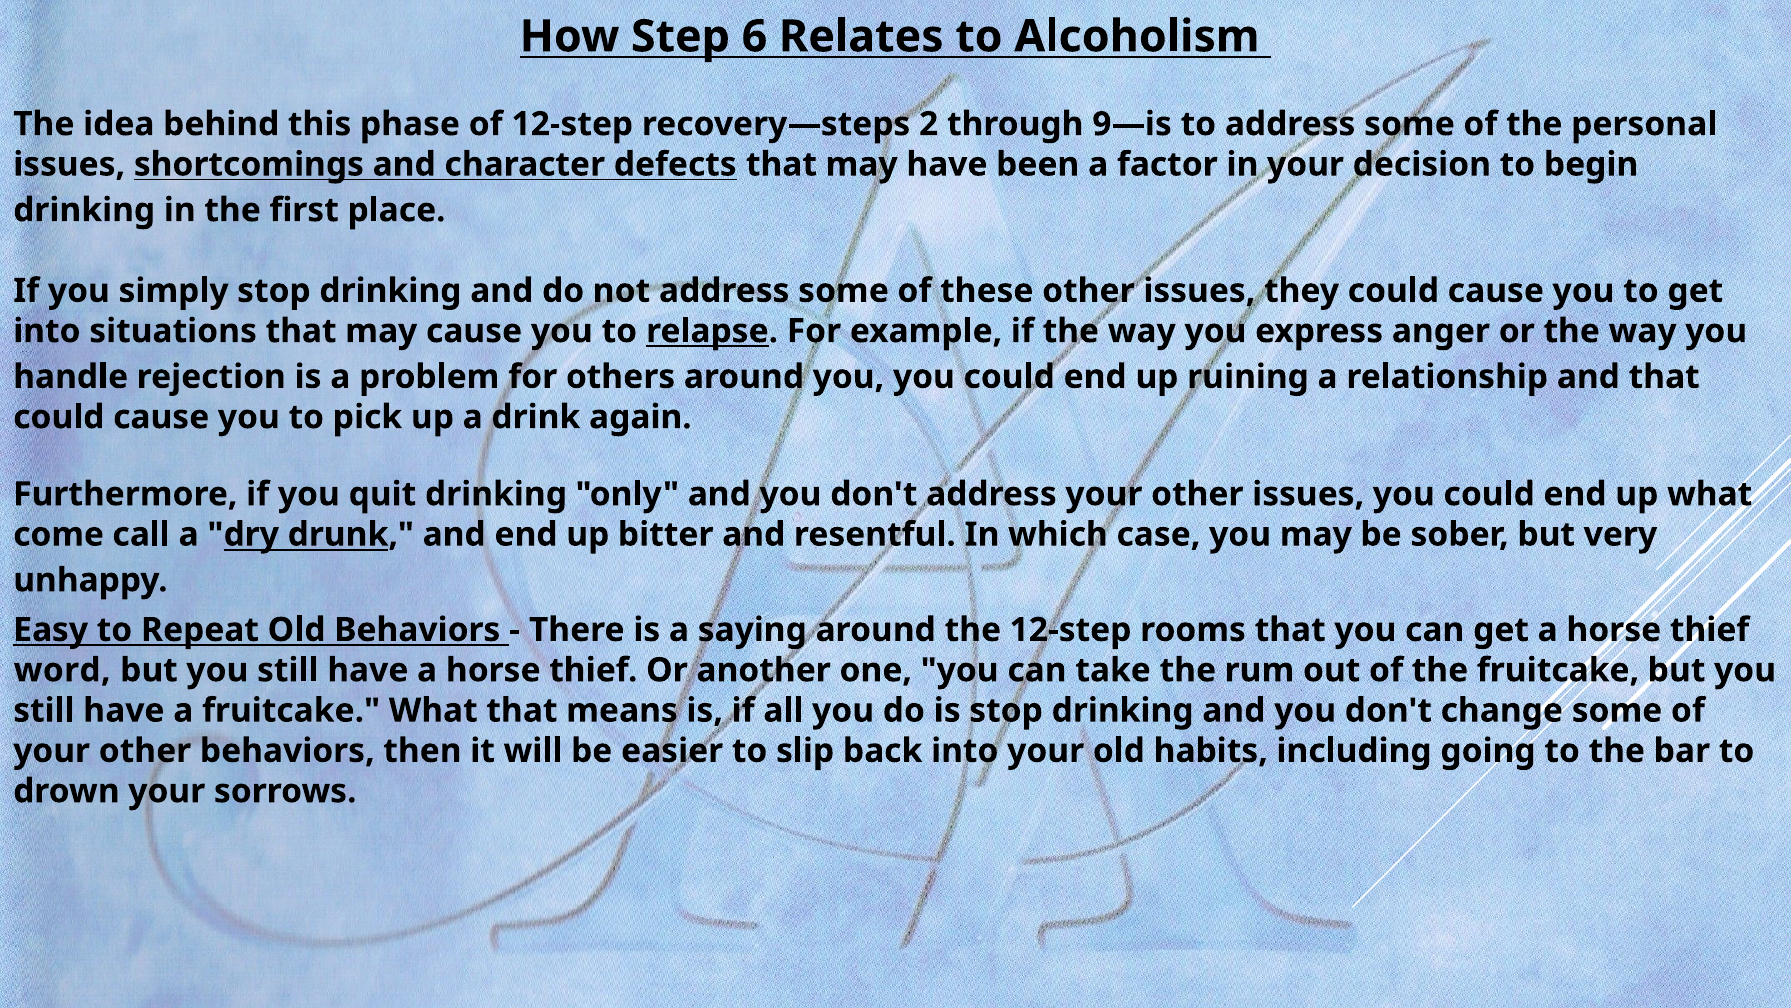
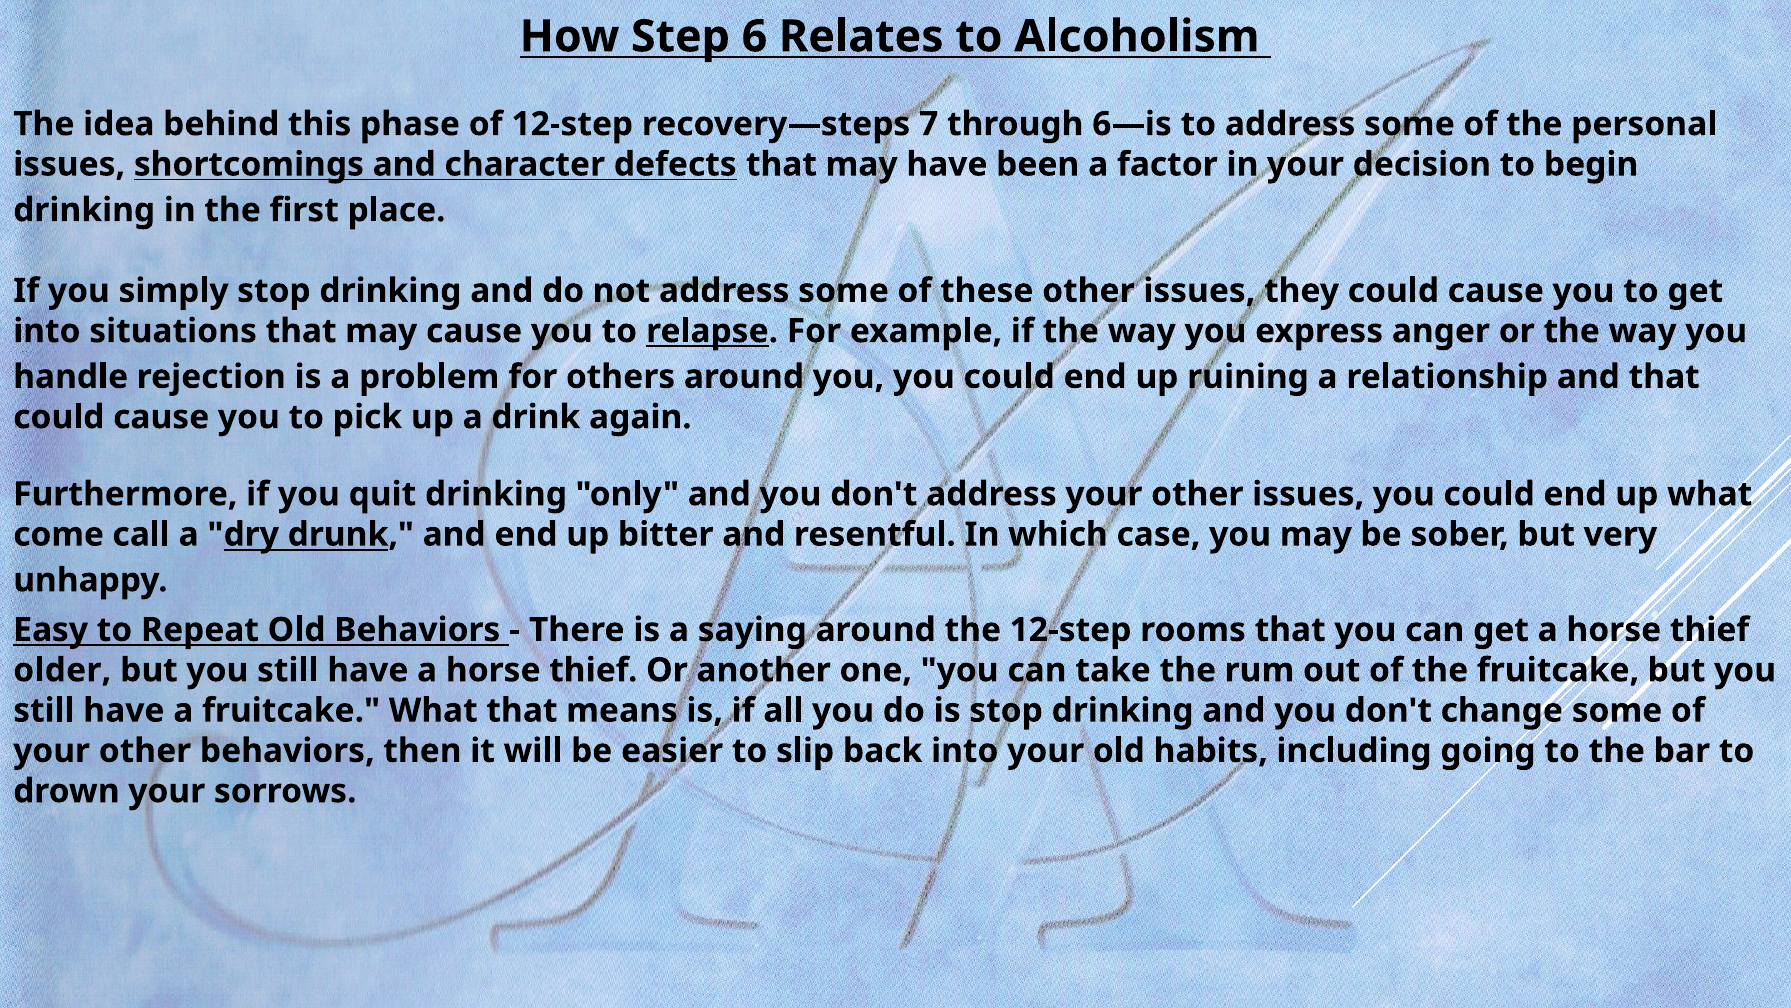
2: 2 -> 7 (929, 124)
9—is: 9—is -> 6—is (1132, 124)
word: word -> older (62, 670)
